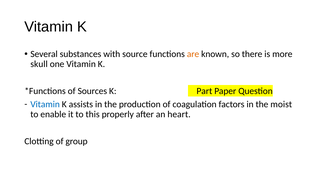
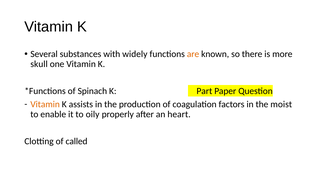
source: source -> widely (135, 54)
Sources: Sources -> Spinach (92, 91)
Vitamin colour: blue -> orange (45, 104)
this: this -> oily (93, 114)
group: group -> called (77, 141)
